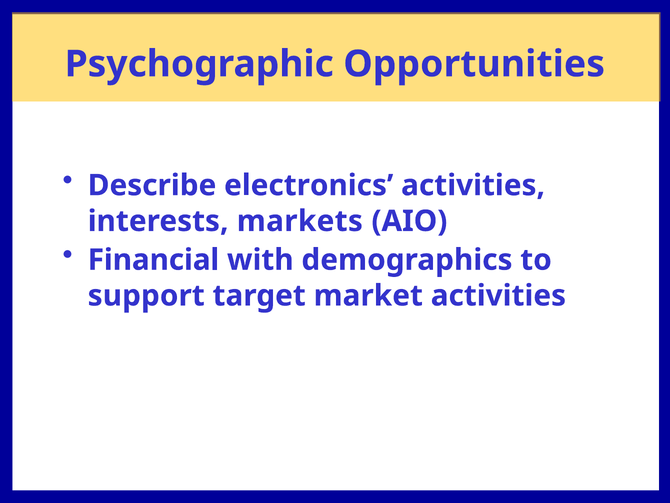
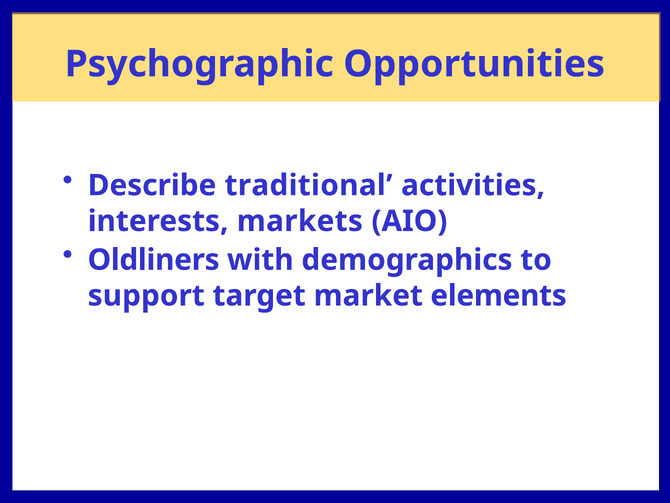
electronics: electronics -> traditional (309, 185)
Financial: Financial -> Oldliners (154, 260)
market activities: activities -> elements (499, 295)
